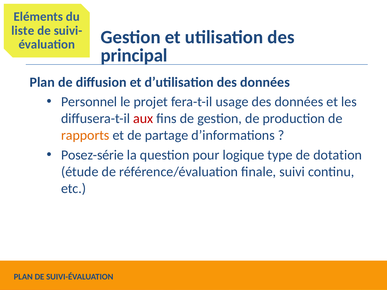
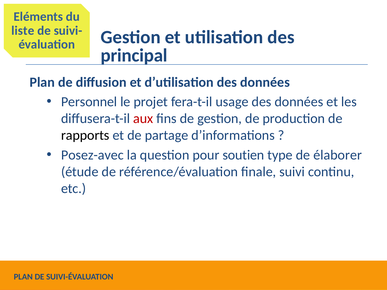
rapports colour: orange -> black (85, 135)
Posez-série: Posez-série -> Posez-avec (92, 155)
logique: logique -> soutien (243, 155)
dotation: dotation -> élaborer (338, 155)
